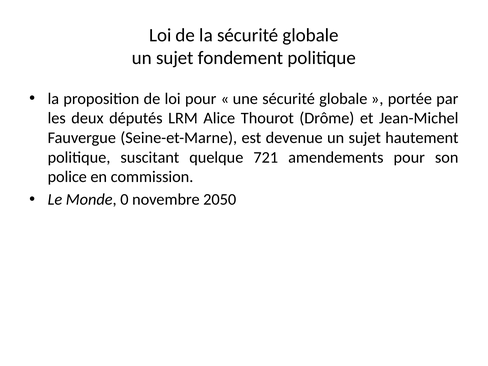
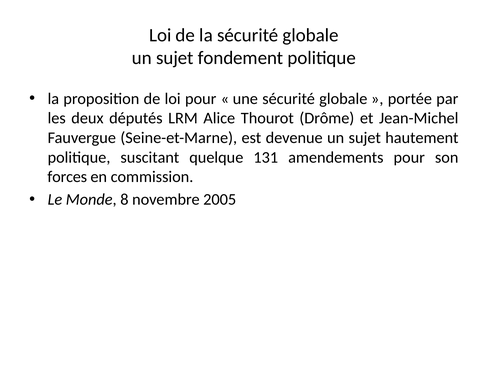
721: 721 -> 131 (266, 157)
police: police -> forces (67, 177)
0: 0 -> 8 (124, 200)
2050: 2050 -> 2005 (220, 200)
